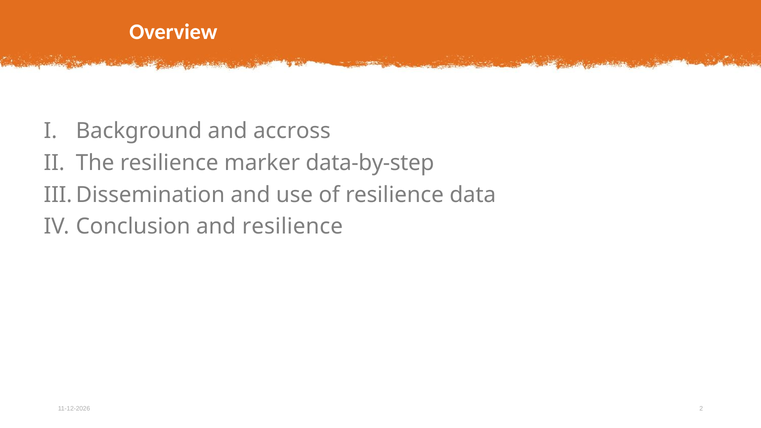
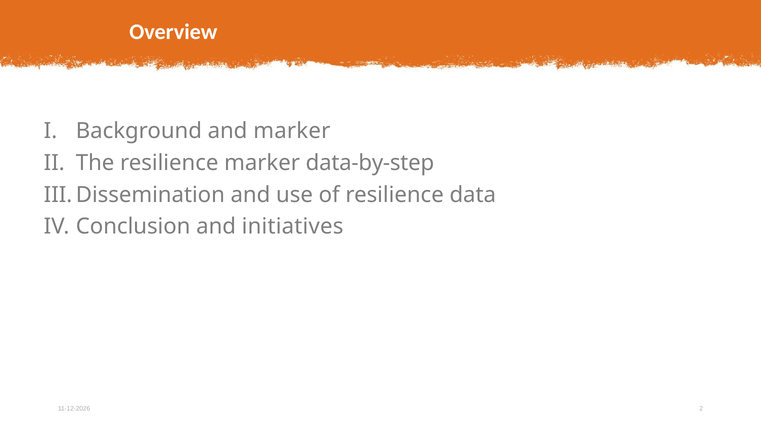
and accross: accross -> marker (292, 131)
and resilience: resilience -> initiatives (293, 227)
